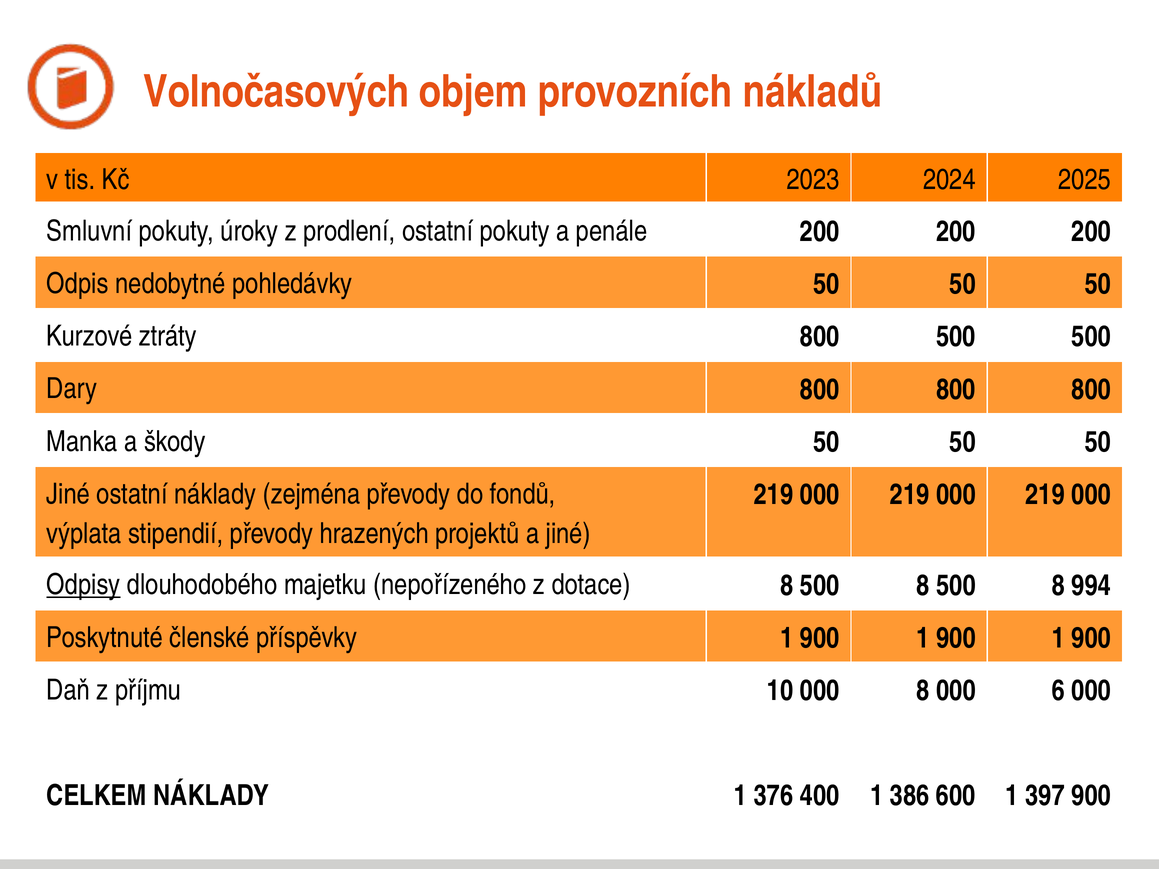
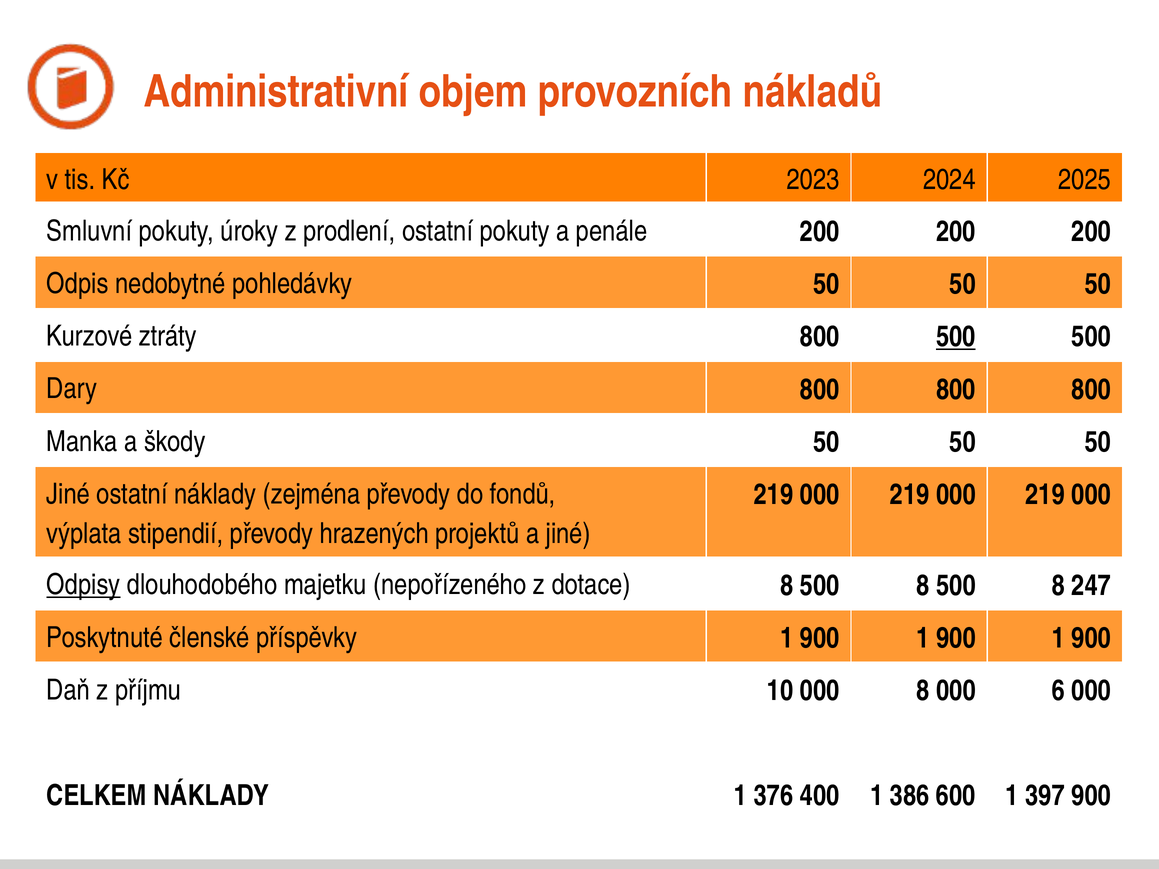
Volnočasových: Volnočasových -> Administrativní (276, 92)
500 underline: none -> present (956, 337)
994: 994 -> 247 (1091, 586)
